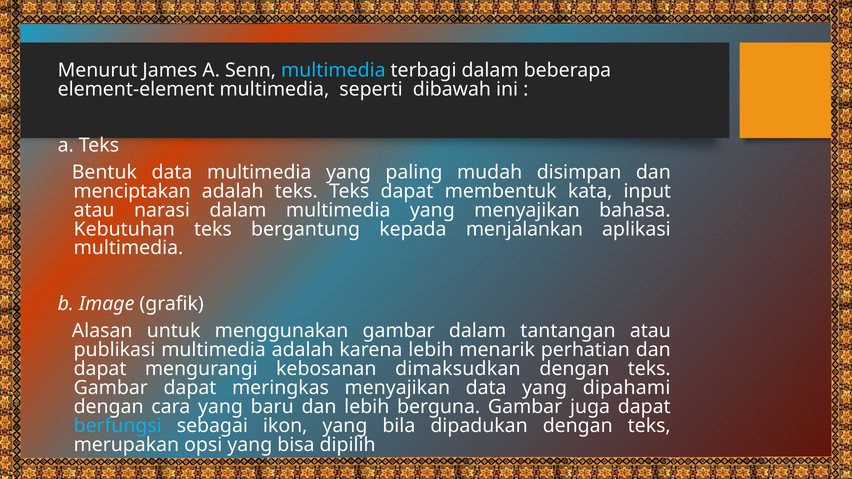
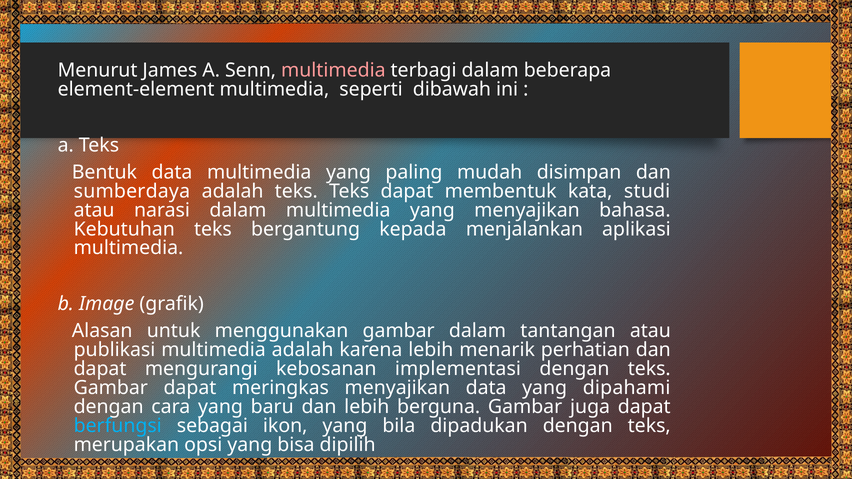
multimedia colour: light blue -> pink (333, 70)
menciptakan: menciptakan -> sumberdaya (132, 191)
input: input -> studi (647, 191)
dimaksudkan: dimaksudkan -> implementasi (458, 369)
